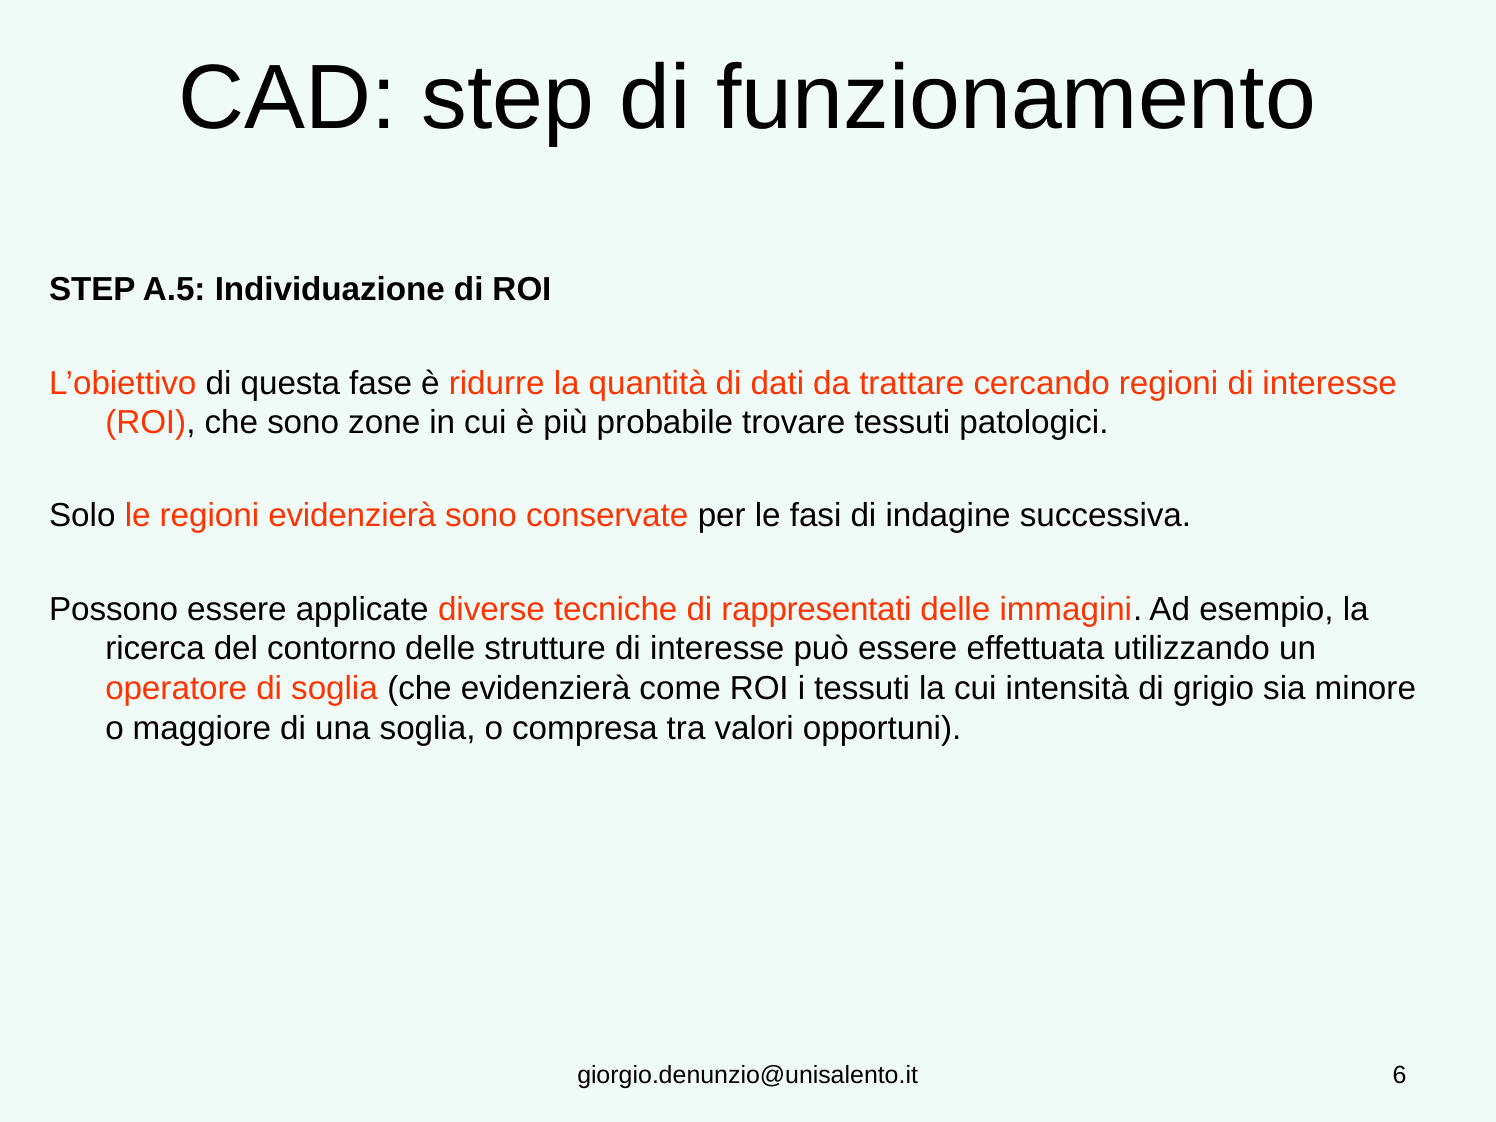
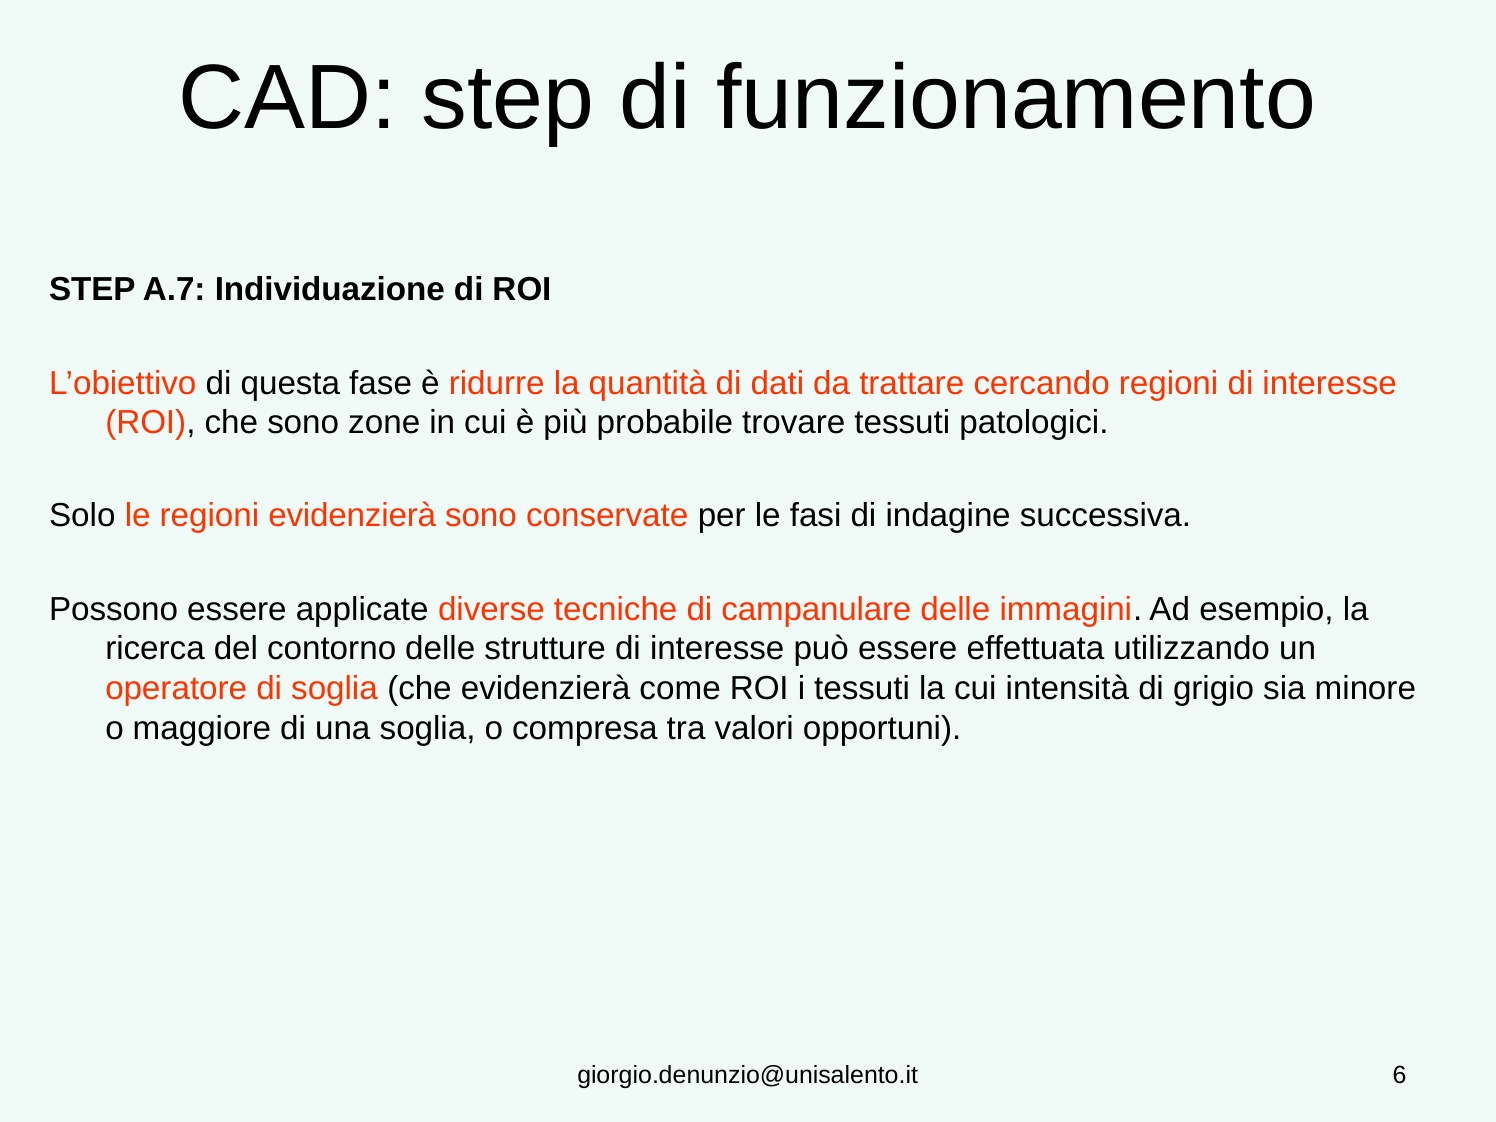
A.5: A.5 -> A.7 (174, 290)
rappresentati: rappresentati -> campanulare (816, 609)
